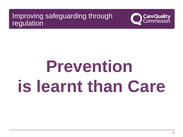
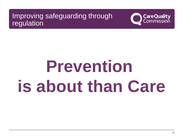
learnt: learnt -> about (60, 87)
